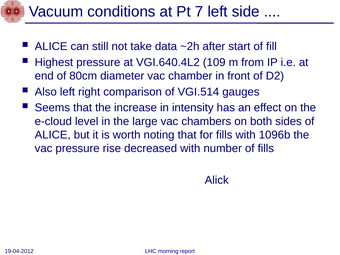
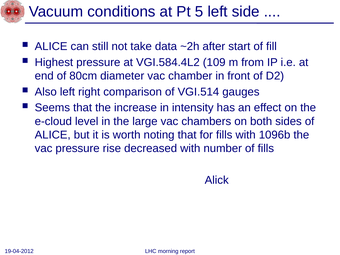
7: 7 -> 5 (199, 12)
VGI.640.4L2: VGI.640.4L2 -> VGI.584.4L2 (168, 62)
